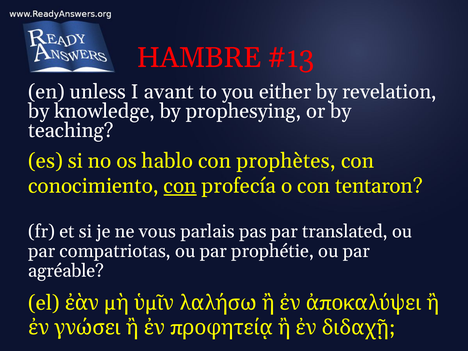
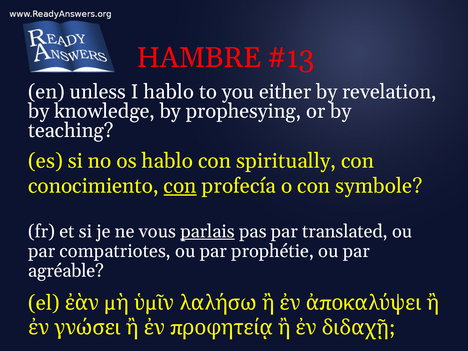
I avant: avant -> hablo (169, 92)
prophètes: prophètes -> spiritually (286, 161)
tentaron: tentaron -> symbole (379, 186)
parlais underline: none -> present (208, 231)
compatriotas: compatriotas -> compatriotes (115, 251)
